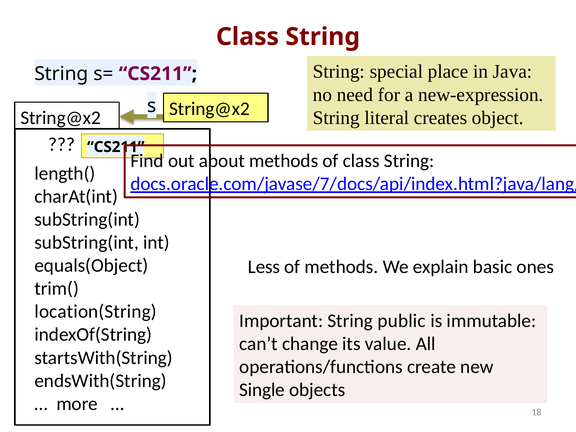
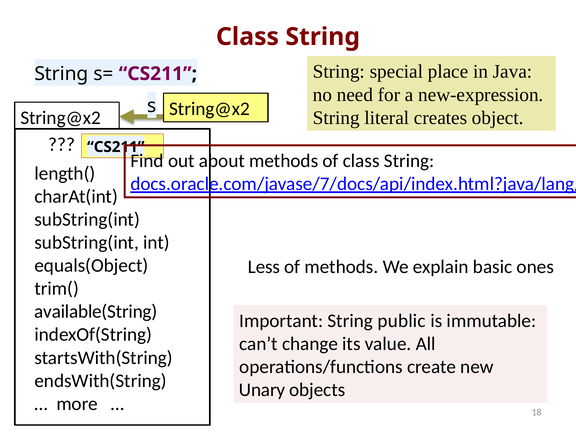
location(String: location(String -> available(String (96, 312)
Single: Single -> Unary (262, 390)
